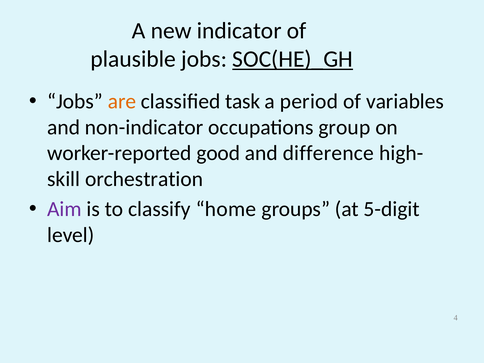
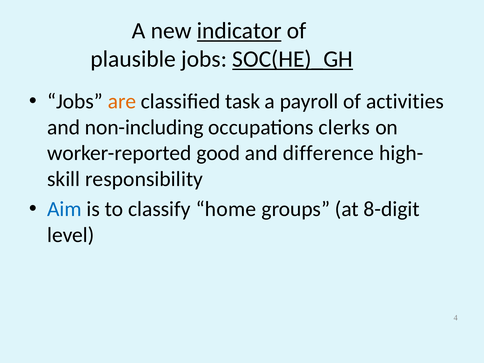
indicator underline: none -> present (239, 31)
period: period -> payroll (309, 102)
variables: variables -> activities (405, 102)
non-indicator: non-indicator -> non-including (144, 127)
group: group -> clerks (344, 127)
orchestration: orchestration -> responsibility (144, 179)
Aim colour: purple -> blue (64, 209)
5-digit: 5-digit -> 8-digit (392, 209)
